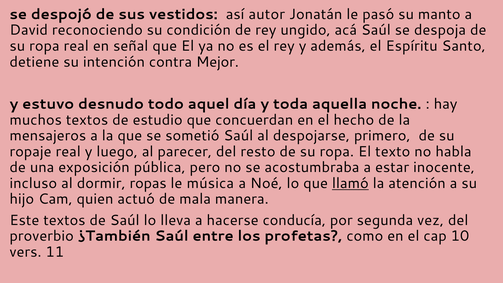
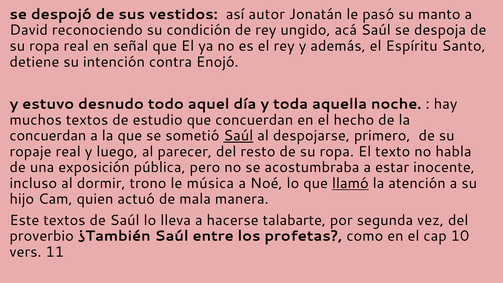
Mejor: Mejor -> Enojó (217, 62)
mensajeros: mensajeros -> concuerdan (48, 136)
Saúl underline: none -> present (238, 136)
ropas: ropas -> trono (148, 183)
conducía: conducía -> talabarte (294, 220)
